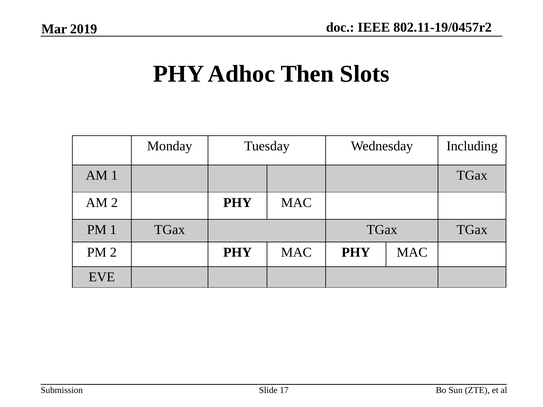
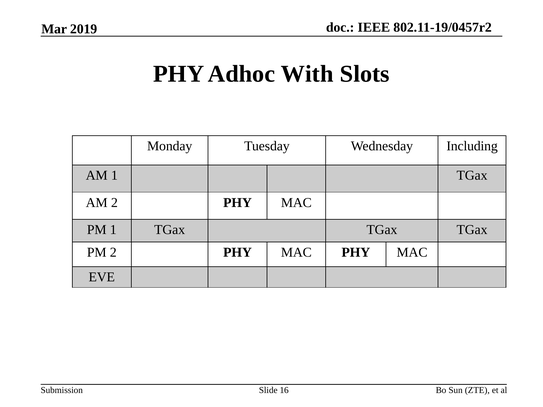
Then: Then -> With (307, 74)
17: 17 -> 16 (284, 391)
